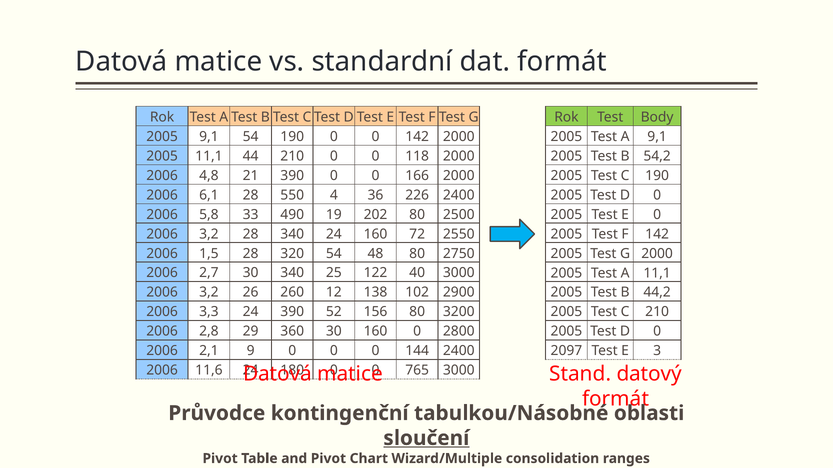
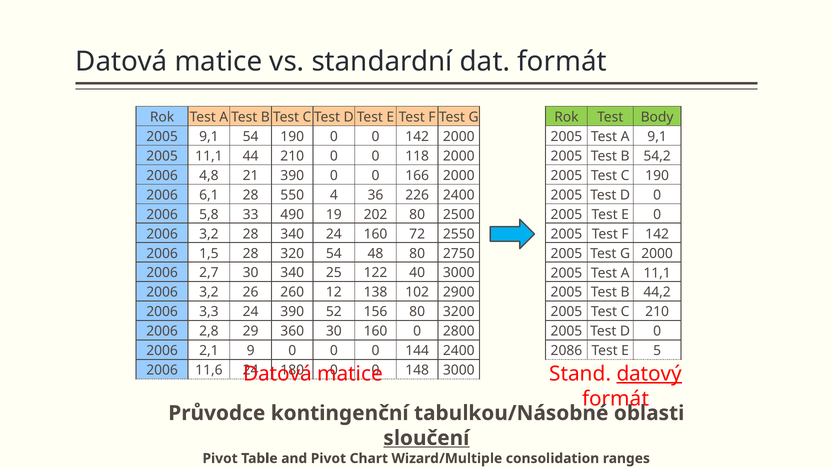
2097: 2097 -> 2086 (566, 351)
3: 3 -> 5 (657, 351)
765: 765 -> 148 (417, 371)
datový underline: none -> present (649, 374)
